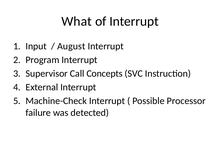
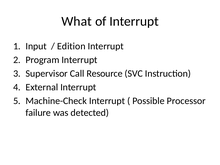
August: August -> Edition (71, 46)
Concepts: Concepts -> Resource (105, 74)
